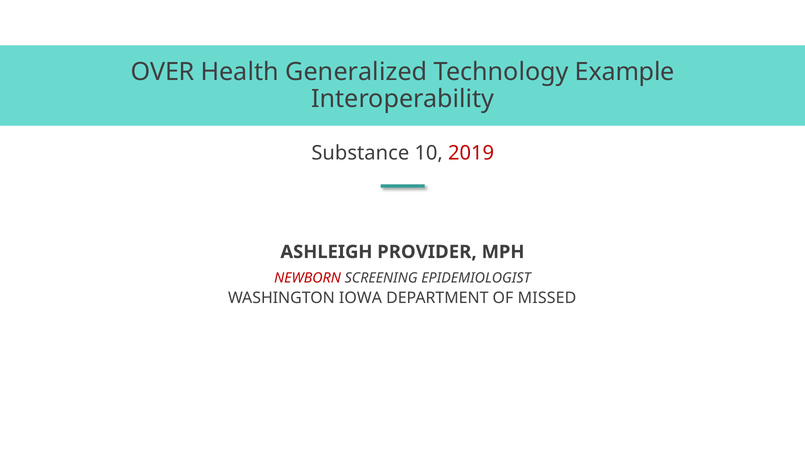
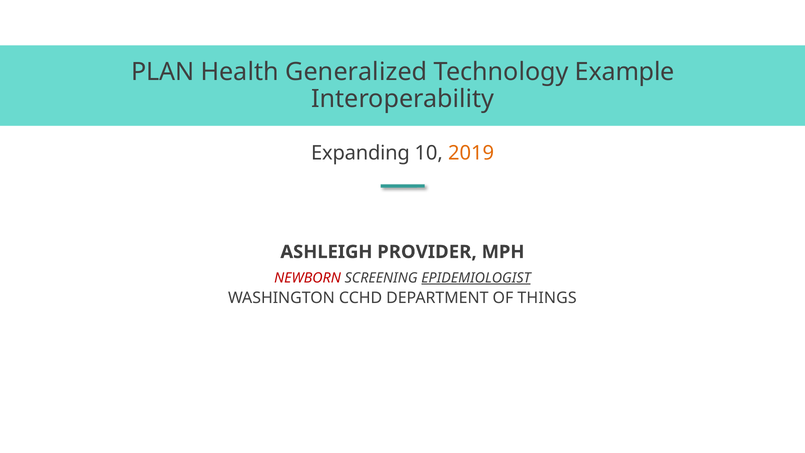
OVER: OVER -> PLAN (163, 72)
Substance: Substance -> Expanding (360, 153)
2019 colour: red -> orange (471, 153)
EPIDEMIOLOGIST underline: none -> present (476, 278)
IOWA: IOWA -> CCHD (361, 298)
MISSED: MISSED -> THINGS (547, 298)
